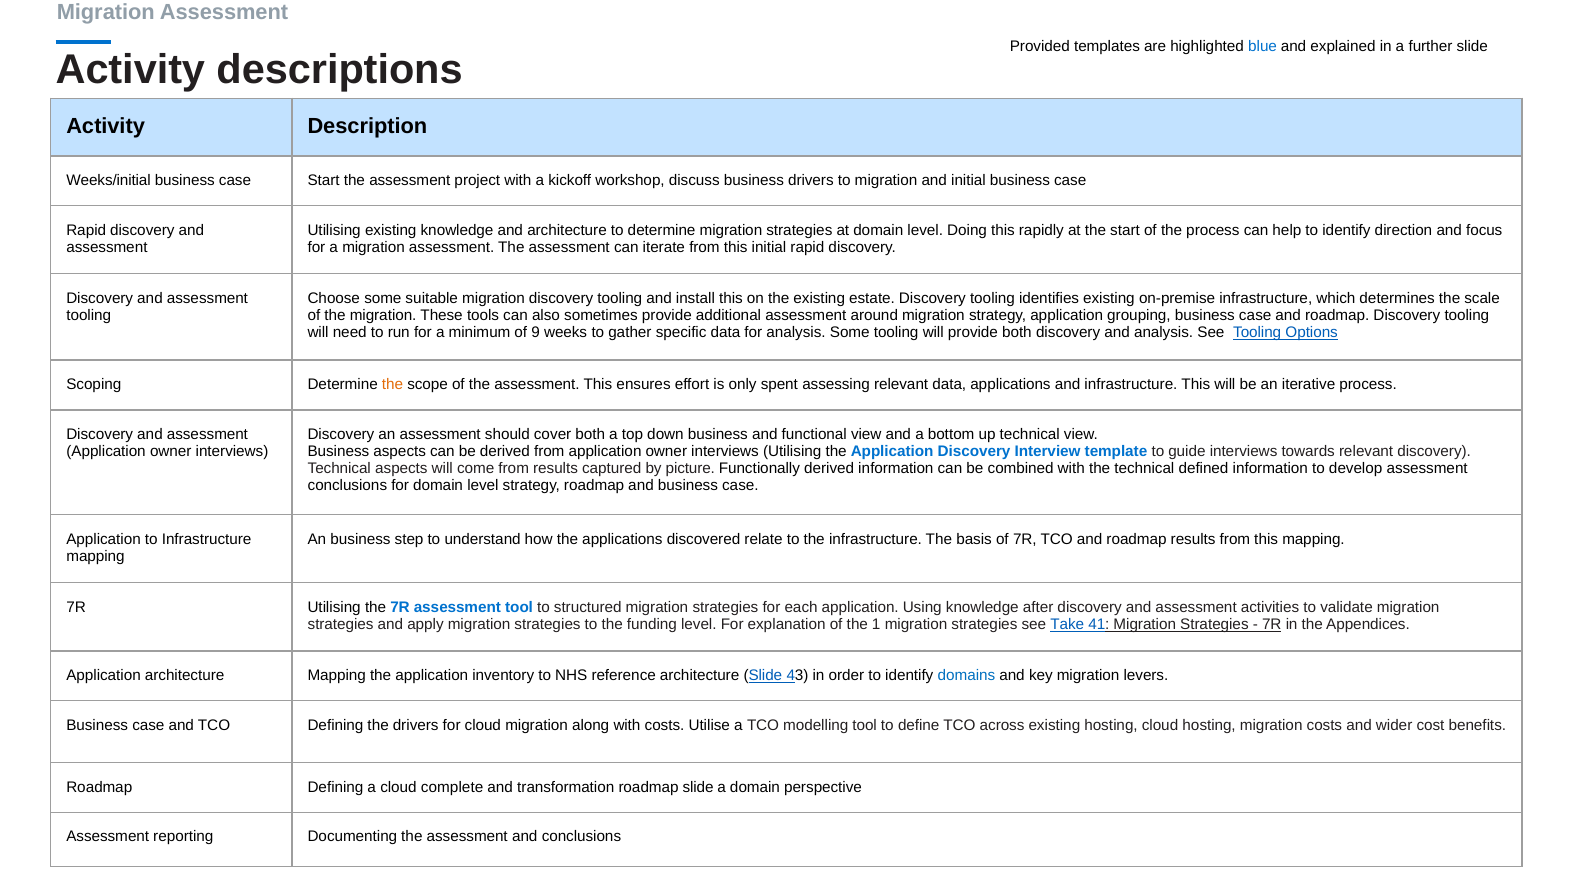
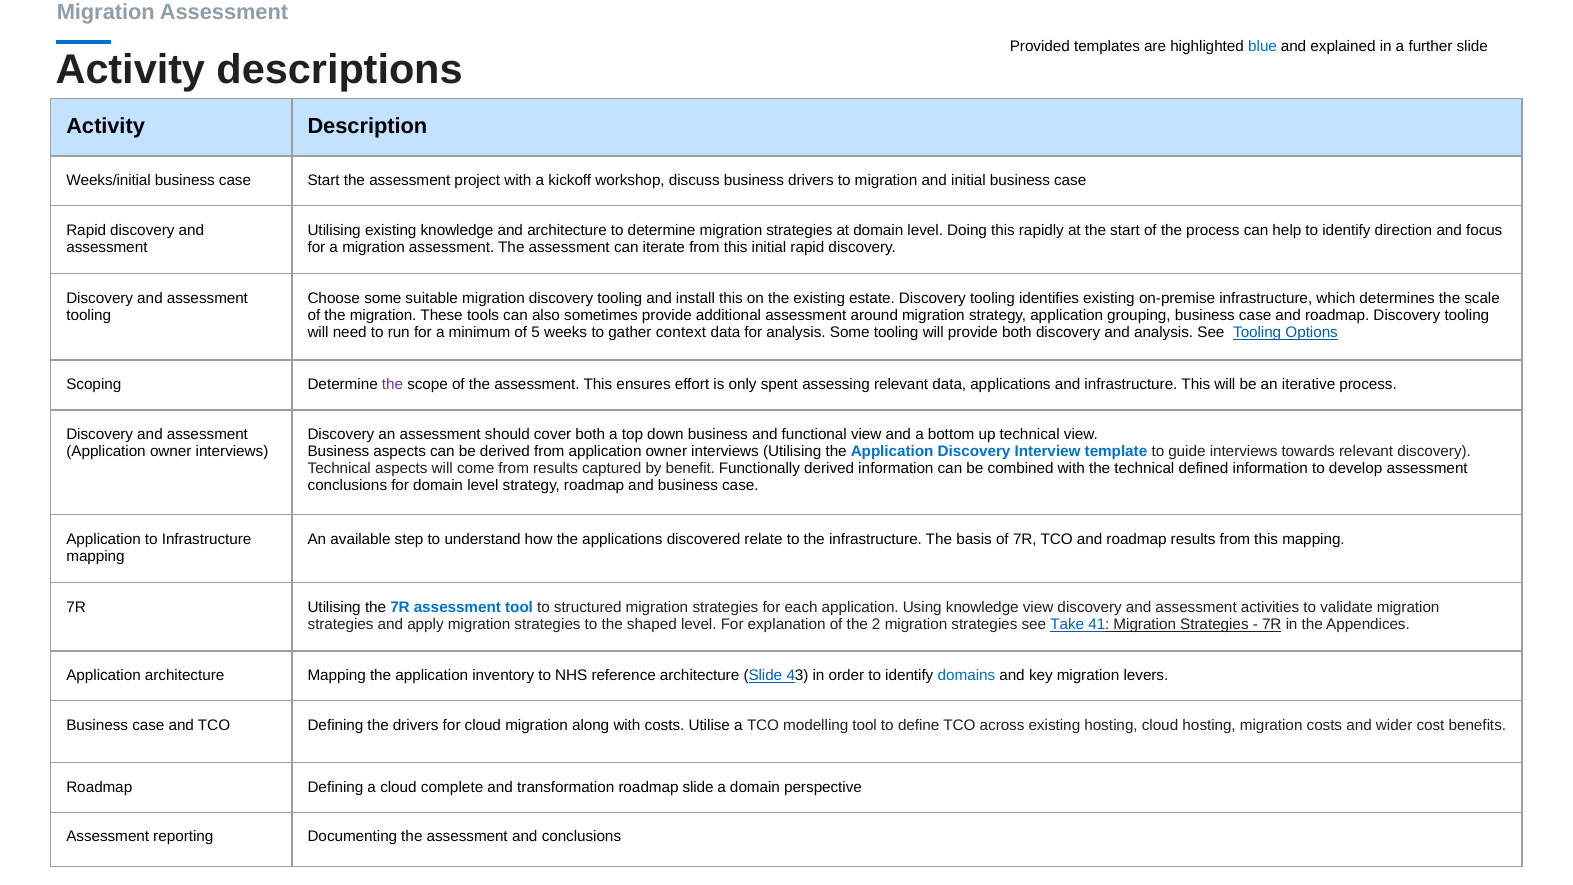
9: 9 -> 5 (536, 332)
specific: specific -> context (681, 332)
the colour: orange -> purple (392, 385)
picture: picture -> benefit (690, 468)
An business: business -> available (361, 539)
knowledge after: after -> view (1038, 607)
funding: funding -> shaped (652, 624)
1: 1 -> 2 (876, 624)
